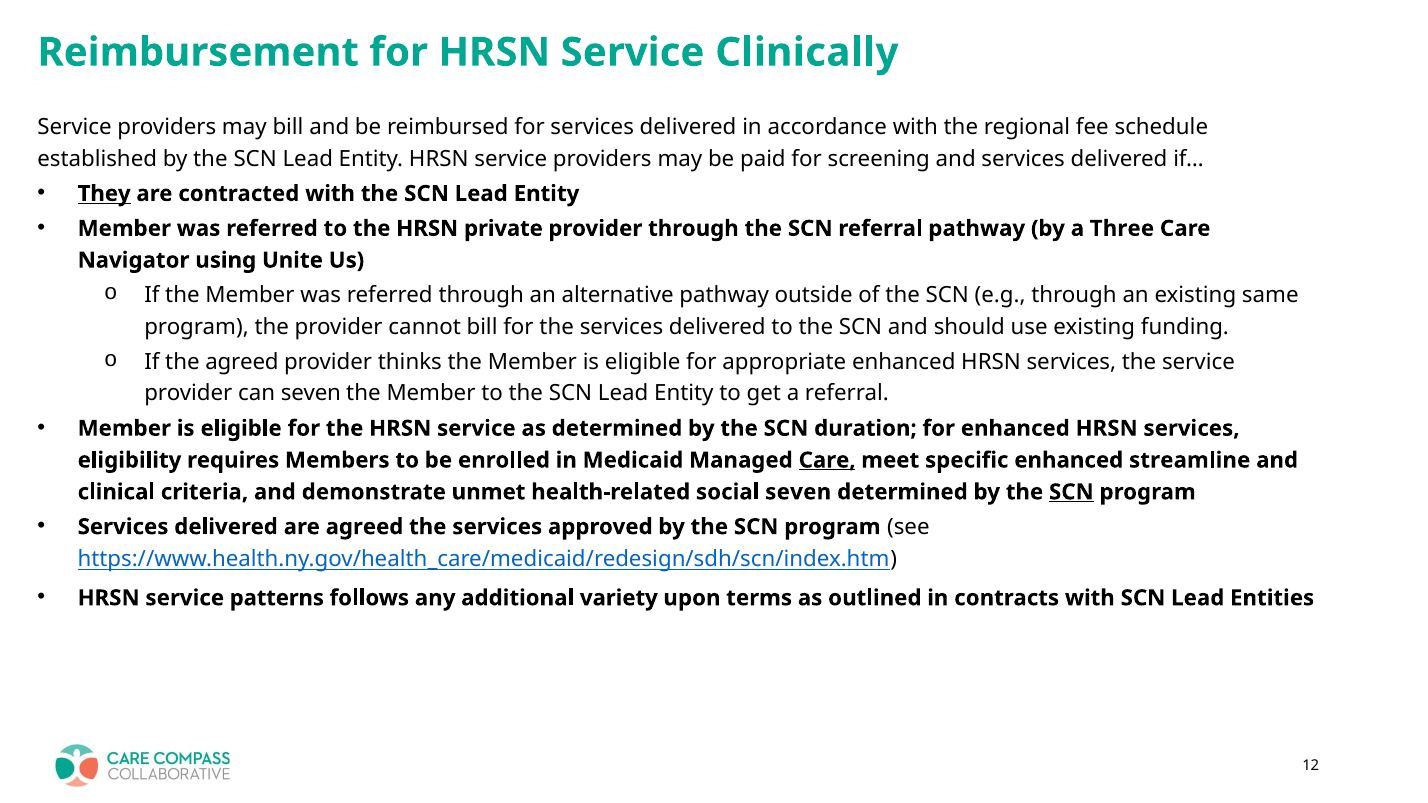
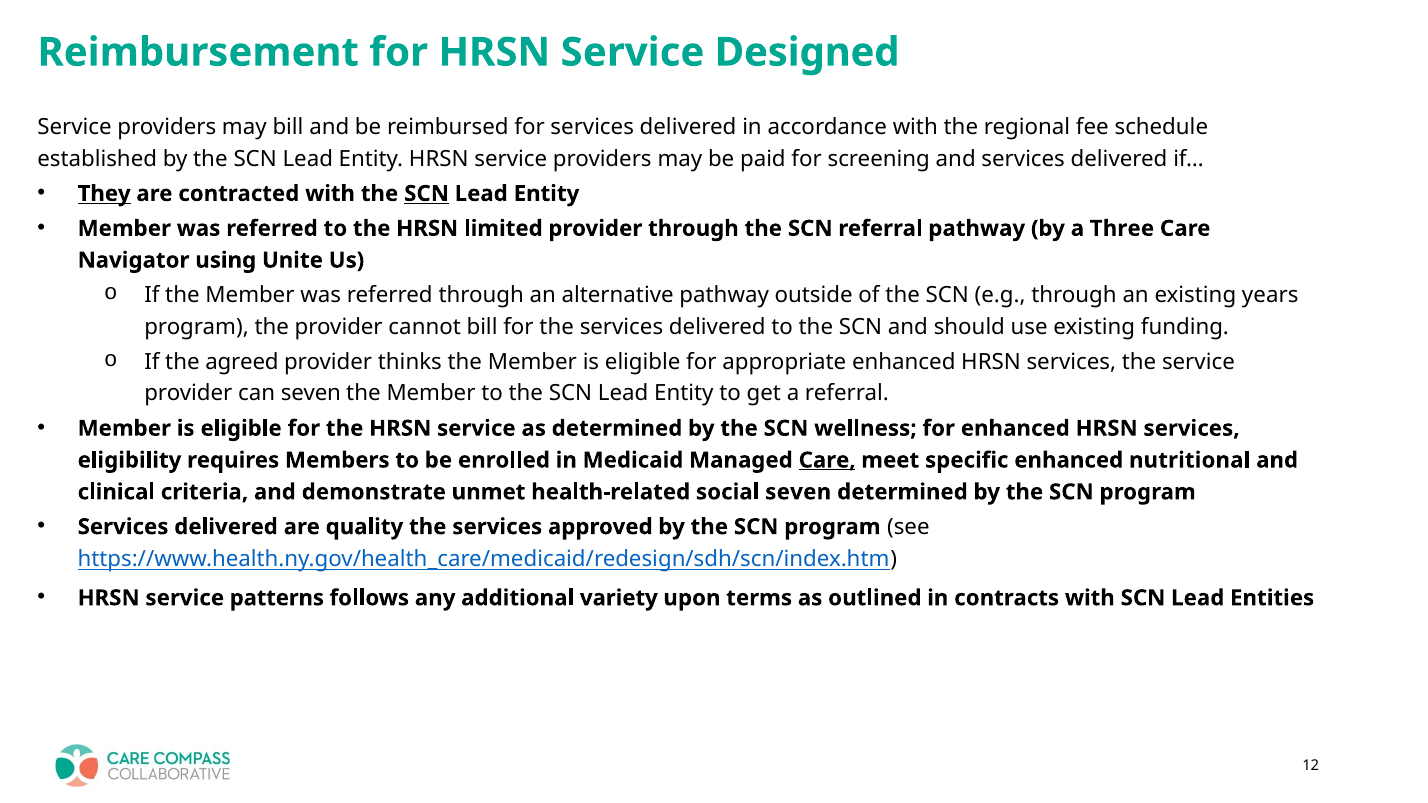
Clinically: Clinically -> Designed (807, 52)
SCN underline: none -> present (427, 194)
private: private -> limited (503, 229)
same: same -> years (1270, 295)
duration: duration -> wellness (865, 428)
streamline: streamline -> nutritional (1190, 460)
SCN underline: present -> none (1071, 492)
are agreed: agreed -> quality (364, 527)
